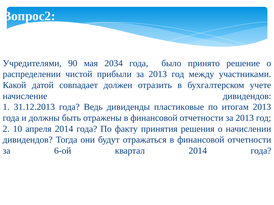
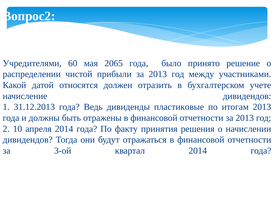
90: 90 -> 60 (73, 63)
2034: 2034 -> 2065 (114, 63)
совпадает: совпадает -> относятся (79, 85)
6-ой: 6-ой -> 3-ой (63, 151)
